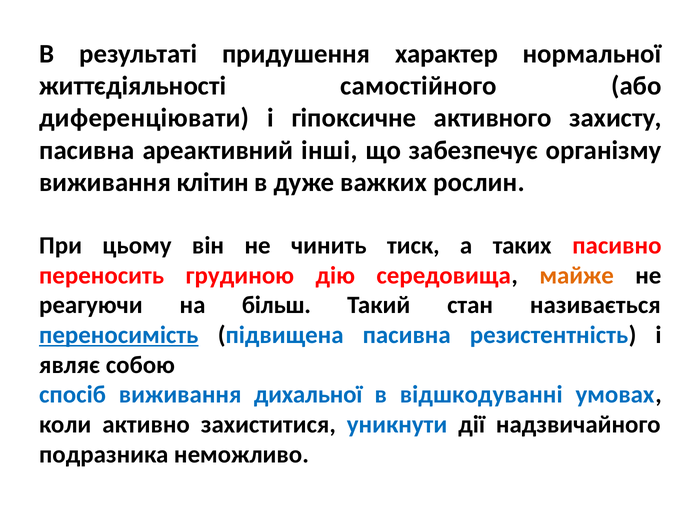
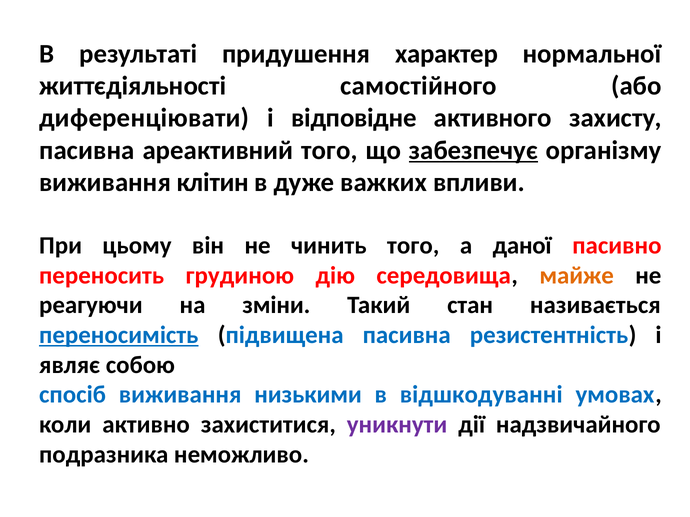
гіпоксичне: гіпоксичне -> відповідне (354, 118)
ареактивний інші: інші -> того (329, 150)
забезпечує underline: none -> present (473, 150)
рослин: рослин -> впливи (479, 183)
чинить тиск: тиск -> того (413, 246)
таких: таких -> даної (522, 246)
більш: більш -> зміни (276, 305)
дихальної: дихальної -> низькими (308, 395)
уникнути colour: blue -> purple (397, 425)
